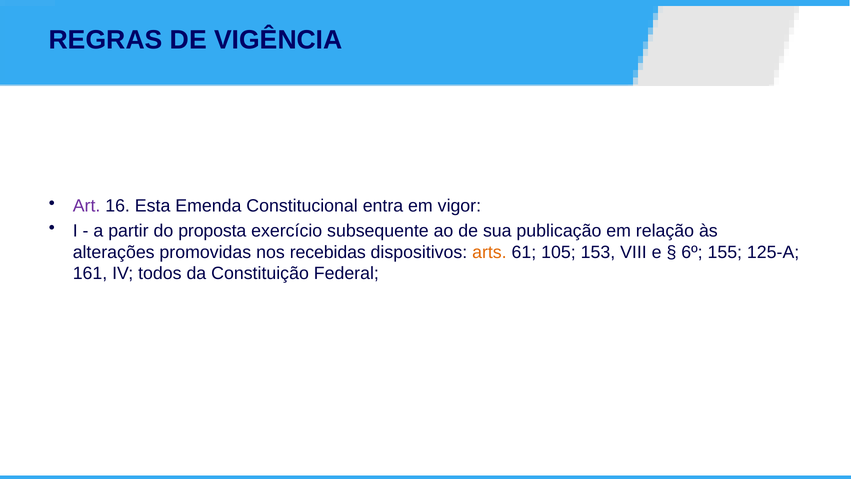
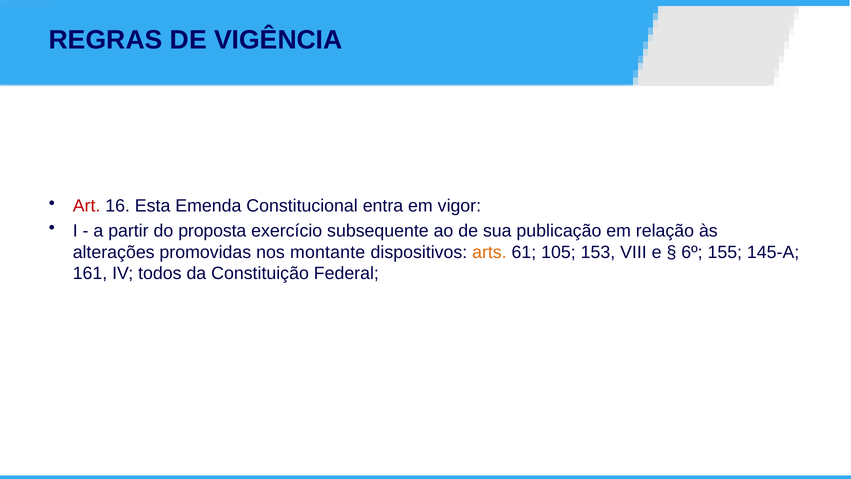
Art colour: purple -> red (87, 206)
recebidas: recebidas -> montante (328, 252)
125-A: 125-A -> 145-A (773, 252)
